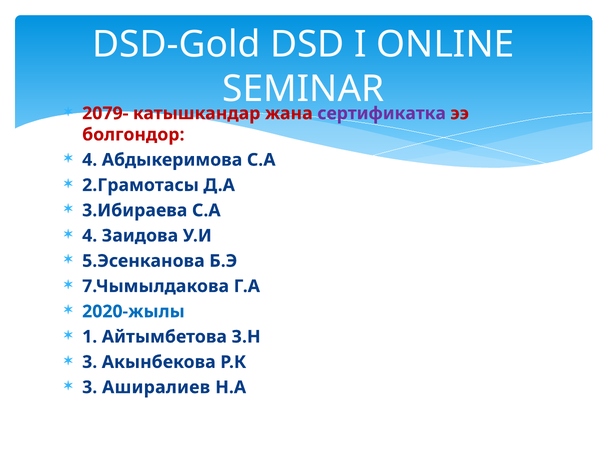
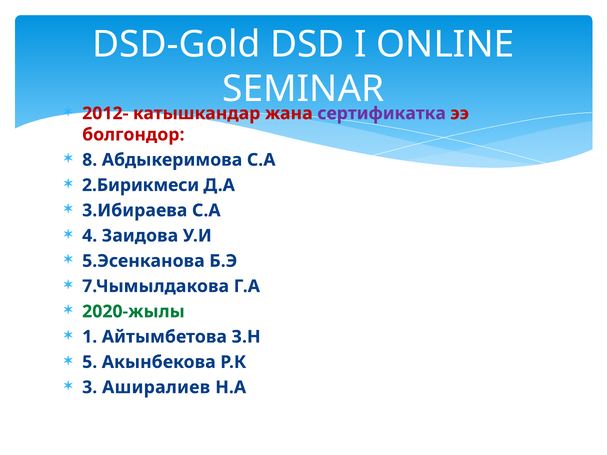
2079-: 2079- -> 2012- (105, 113)
4: 4 -> 8 (90, 160)
2.Грамотасы: 2.Грамотасы -> 2.Бирикмеси (141, 185)
2020-жылы colour: blue -> green (133, 312)
3: 3 -> 5 (90, 362)
